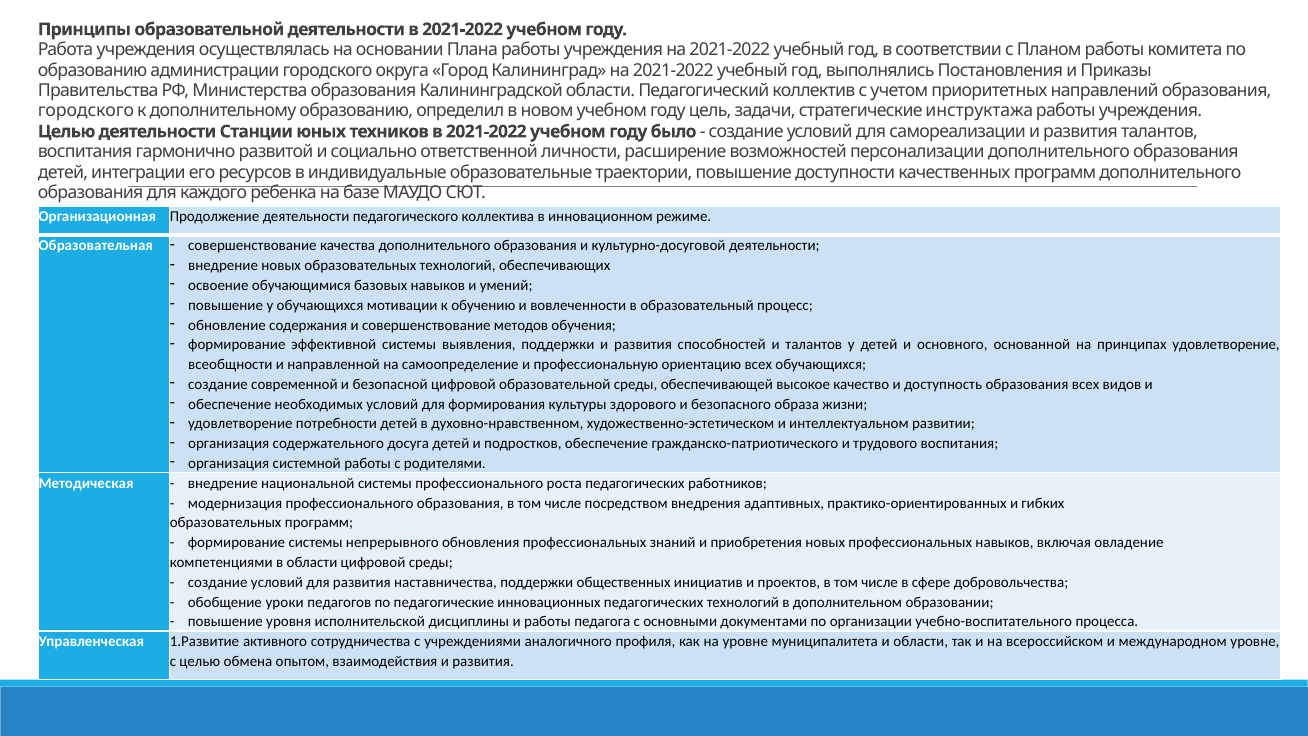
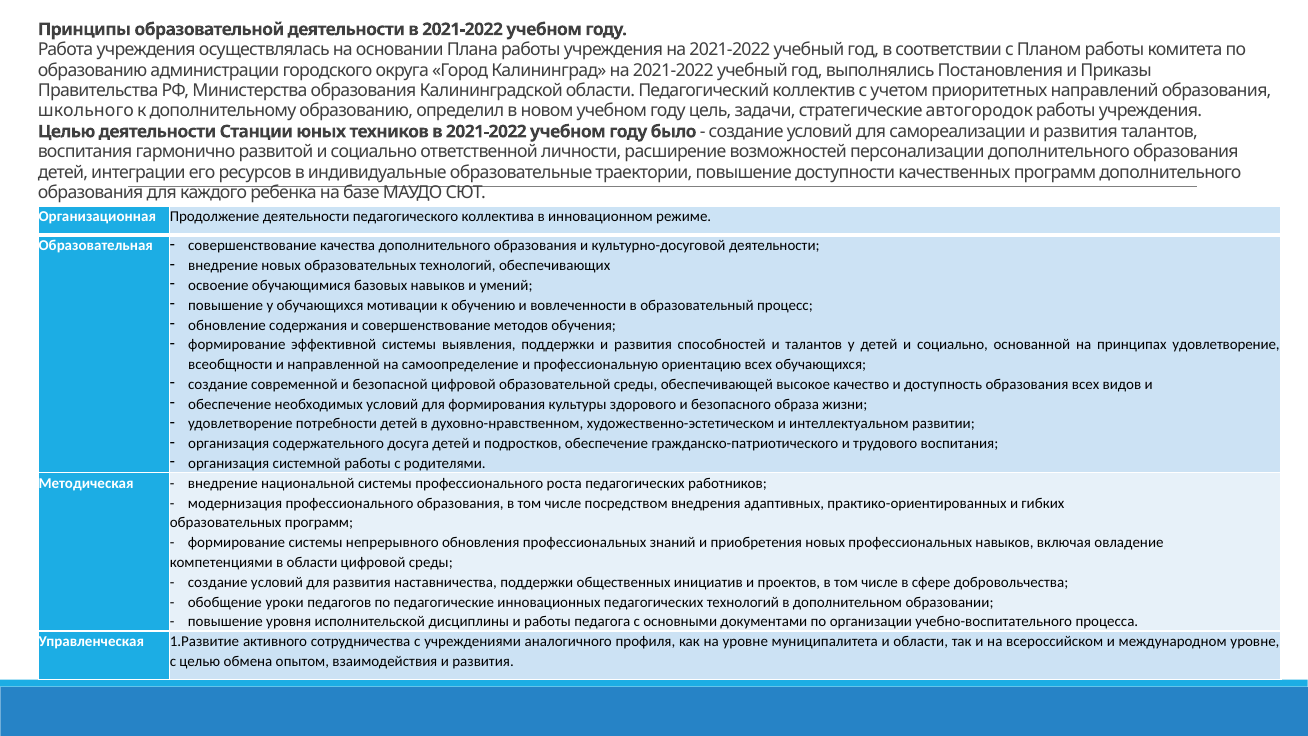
городского: городского -> школьного (86, 111)
инструктажа: инструктажа -> автогородок (979, 111)
детей и основного: основного -> социально (952, 345)
